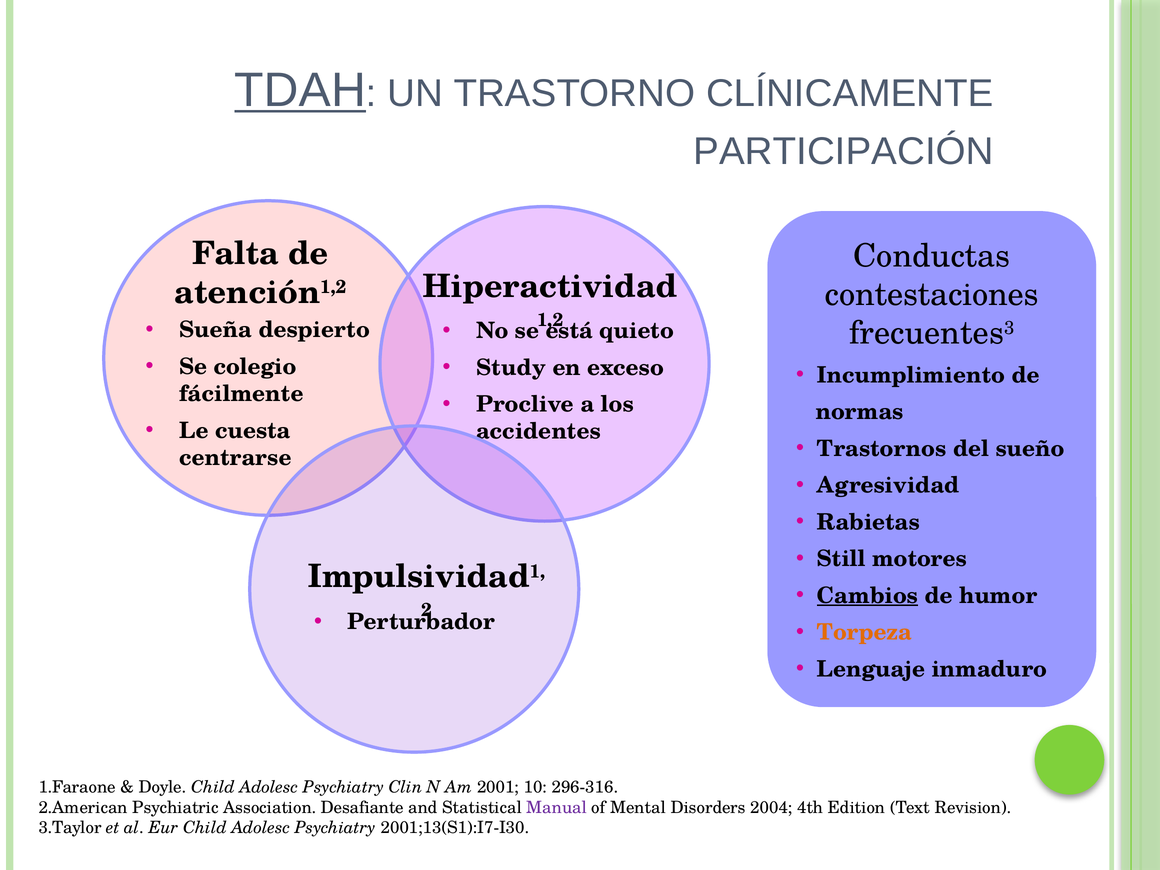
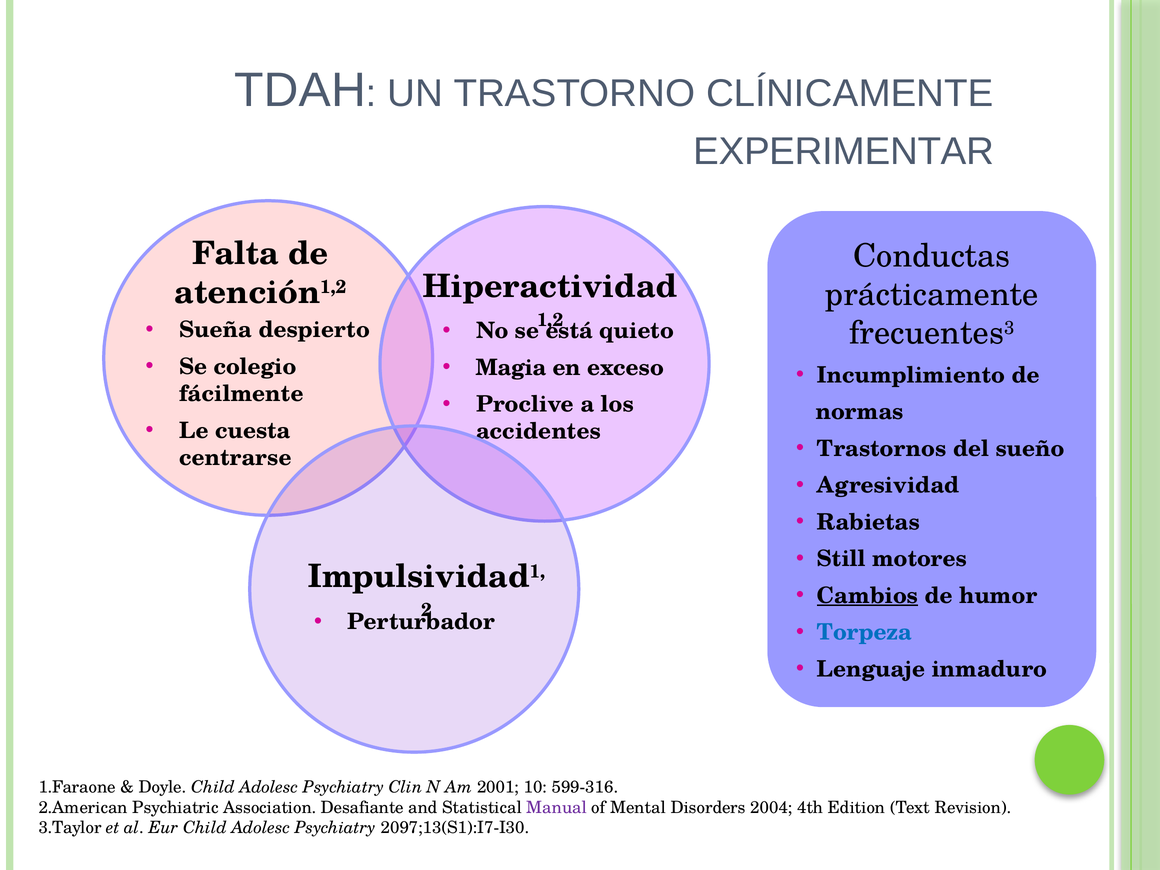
TDAH underline: present -> none (300, 90)
PARTICIPACIÓN: PARTICIPACIÓN -> EXPERIMENTAR (844, 152)
contestaciones: contestaciones -> prácticamente (932, 295)
Study: Study -> Magia (511, 368)
Torpeza colour: orange -> blue (865, 632)
296-316: 296-316 -> 599-316 (585, 787)
2001;13(S1):I7-I30: 2001;13(S1):I7-I30 -> 2097;13(S1):I7-I30 (455, 828)
